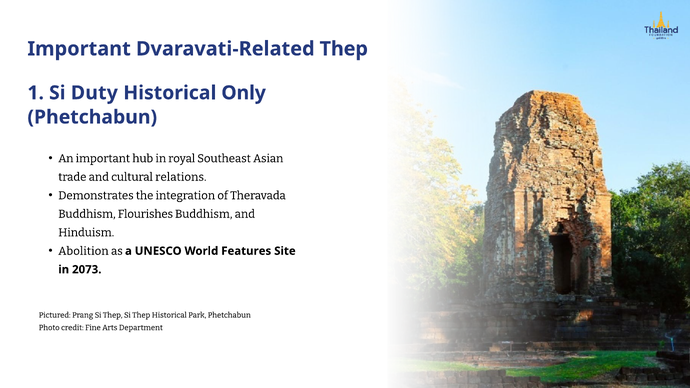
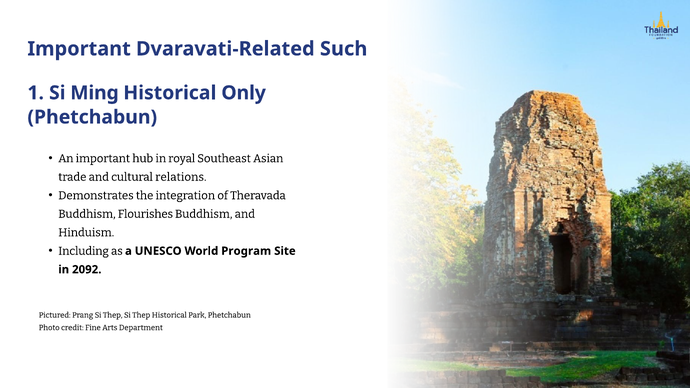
Dvaravati-Related Thep: Thep -> Such (344, 49)
Duty: Duty -> Ming (95, 93)
Abolition: Abolition -> Including (84, 251)
Features: Features -> Program (246, 251)
2073: 2073 -> 2092 (87, 270)
